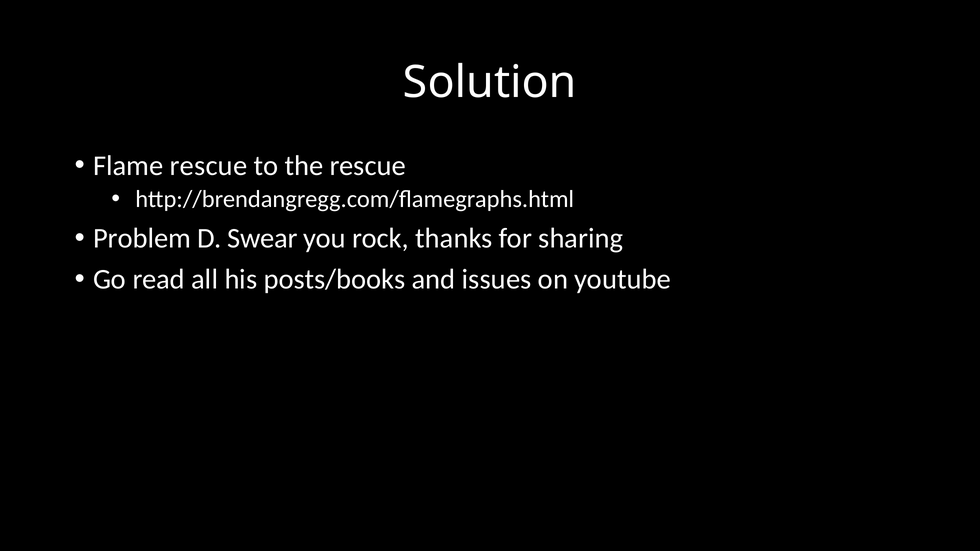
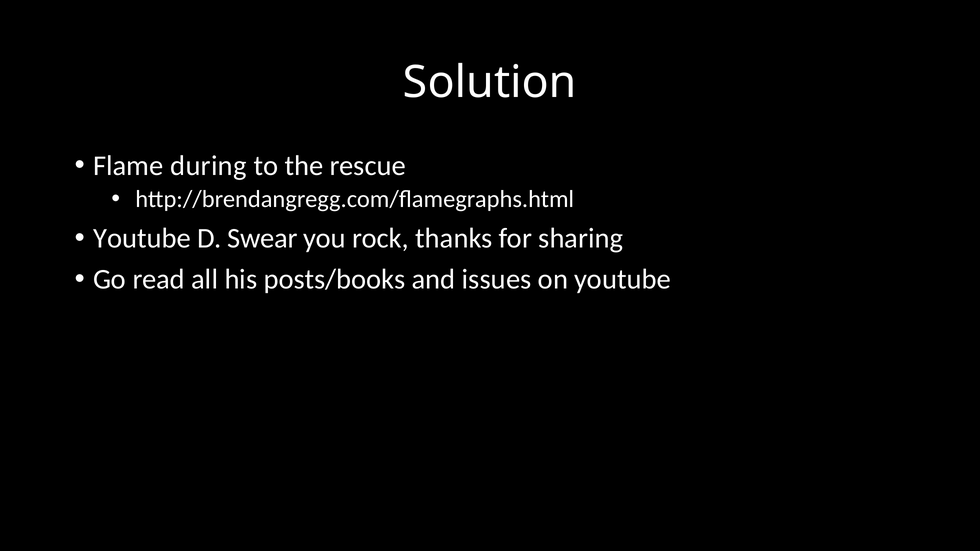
Flame rescue: rescue -> during (208, 166)
Problem: Problem -> Youtube (142, 238)
